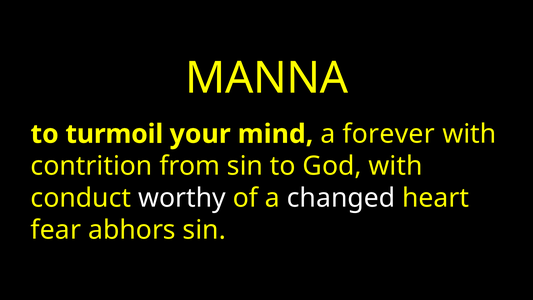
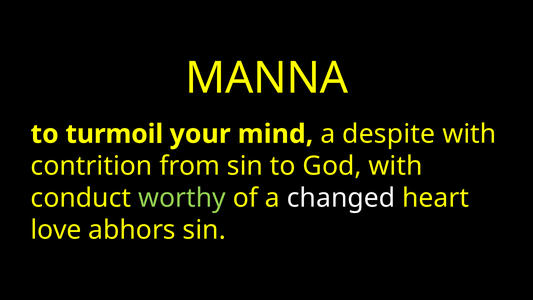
forever: forever -> despite (389, 134)
worthy colour: white -> light green (182, 198)
fear: fear -> love (56, 230)
